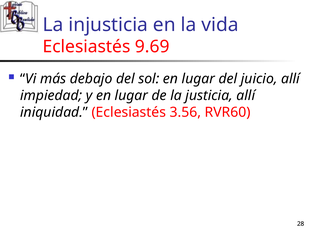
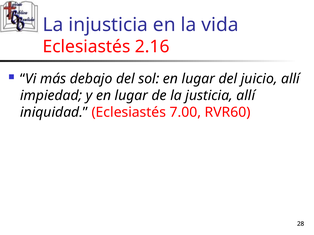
9.69: 9.69 -> 2.16 (152, 47)
3.56: 3.56 -> 7.00 (185, 112)
